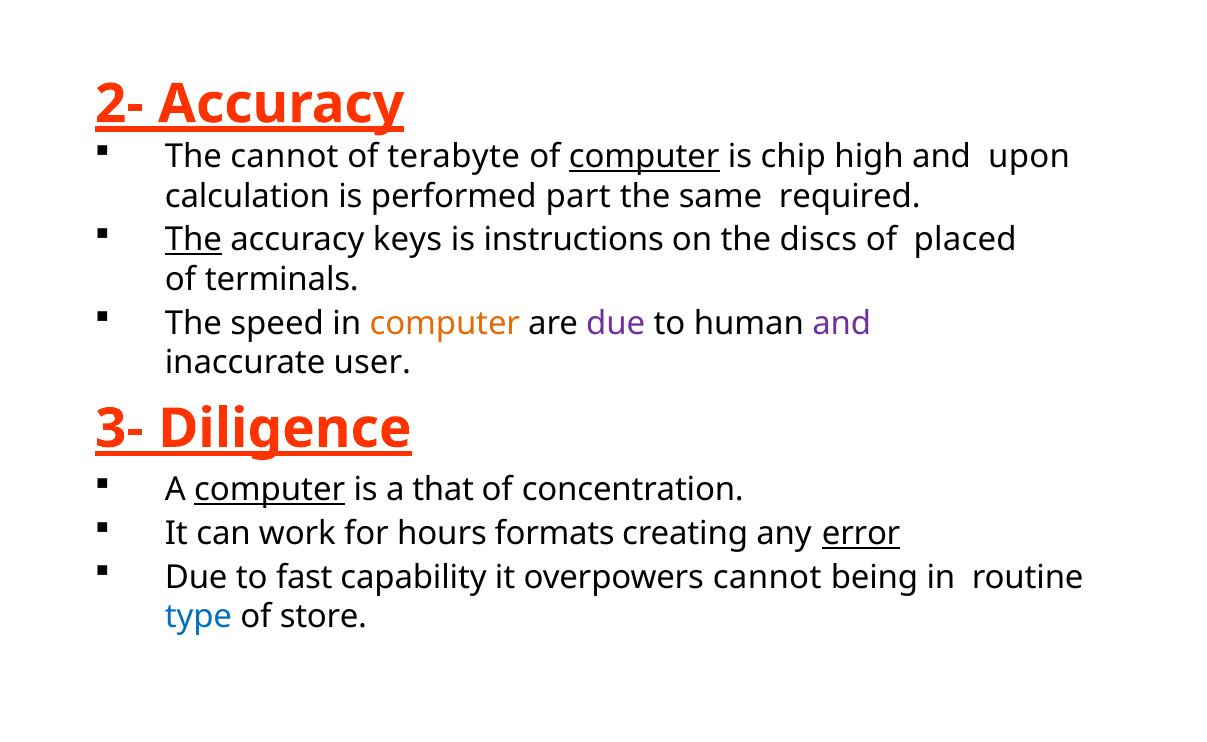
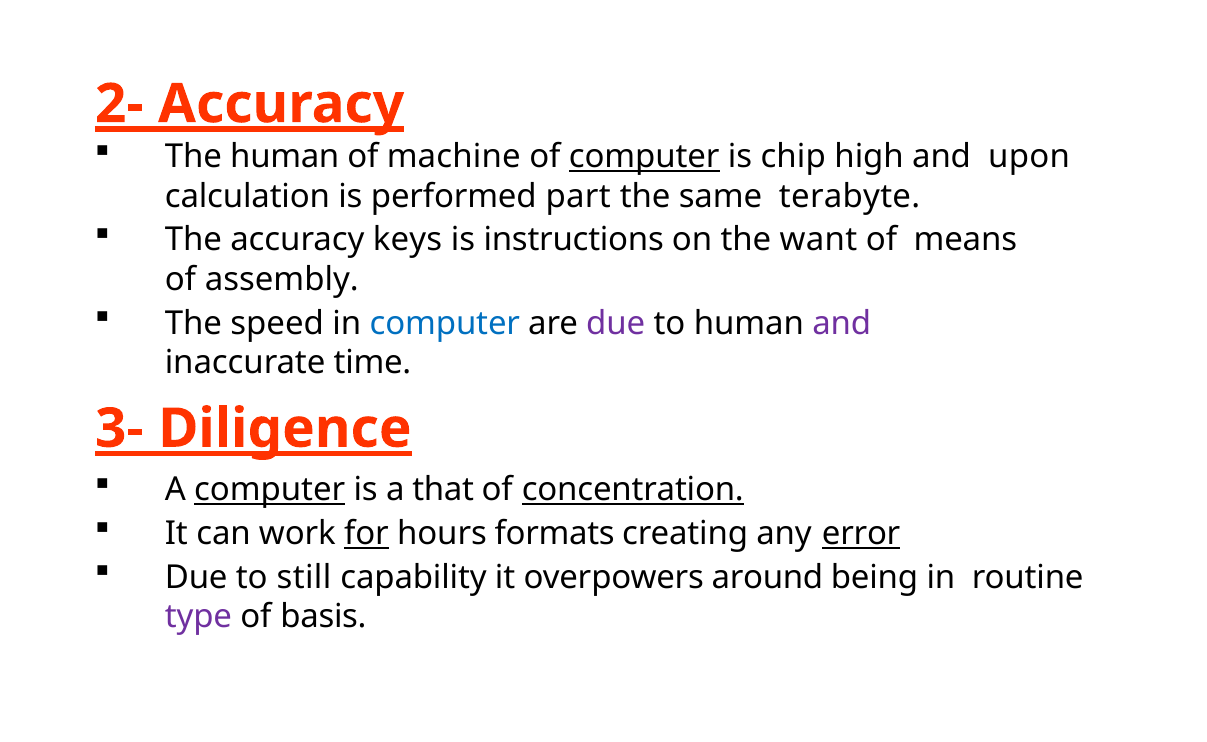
The cannot: cannot -> human (285, 157)
terabyte: terabyte -> machine (454, 157)
required: required -> terabyte (850, 196)
The underline: present -> none (193, 240)
discs: discs -> want (818, 240)
placed: placed -> means (965, 240)
terminals: terminals -> assembly (282, 279)
computer colour: orange -> blue (445, 323)
user: user -> time (373, 363)
concentration underline: none -> present (633, 490)
for underline: none -> present (367, 533)
fast: fast -> still (304, 577)
overpowers cannot: cannot -> around (767, 577)
type colour: blue -> purple (198, 617)
store: store -> basis (323, 617)
